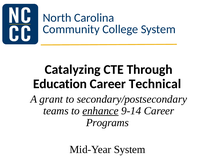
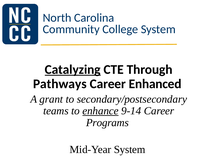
Catalyzing underline: none -> present (73, 69)
Education: Education -> Pathways (60, 84)
Technical: Technical -> Enhanced (155, 84)
